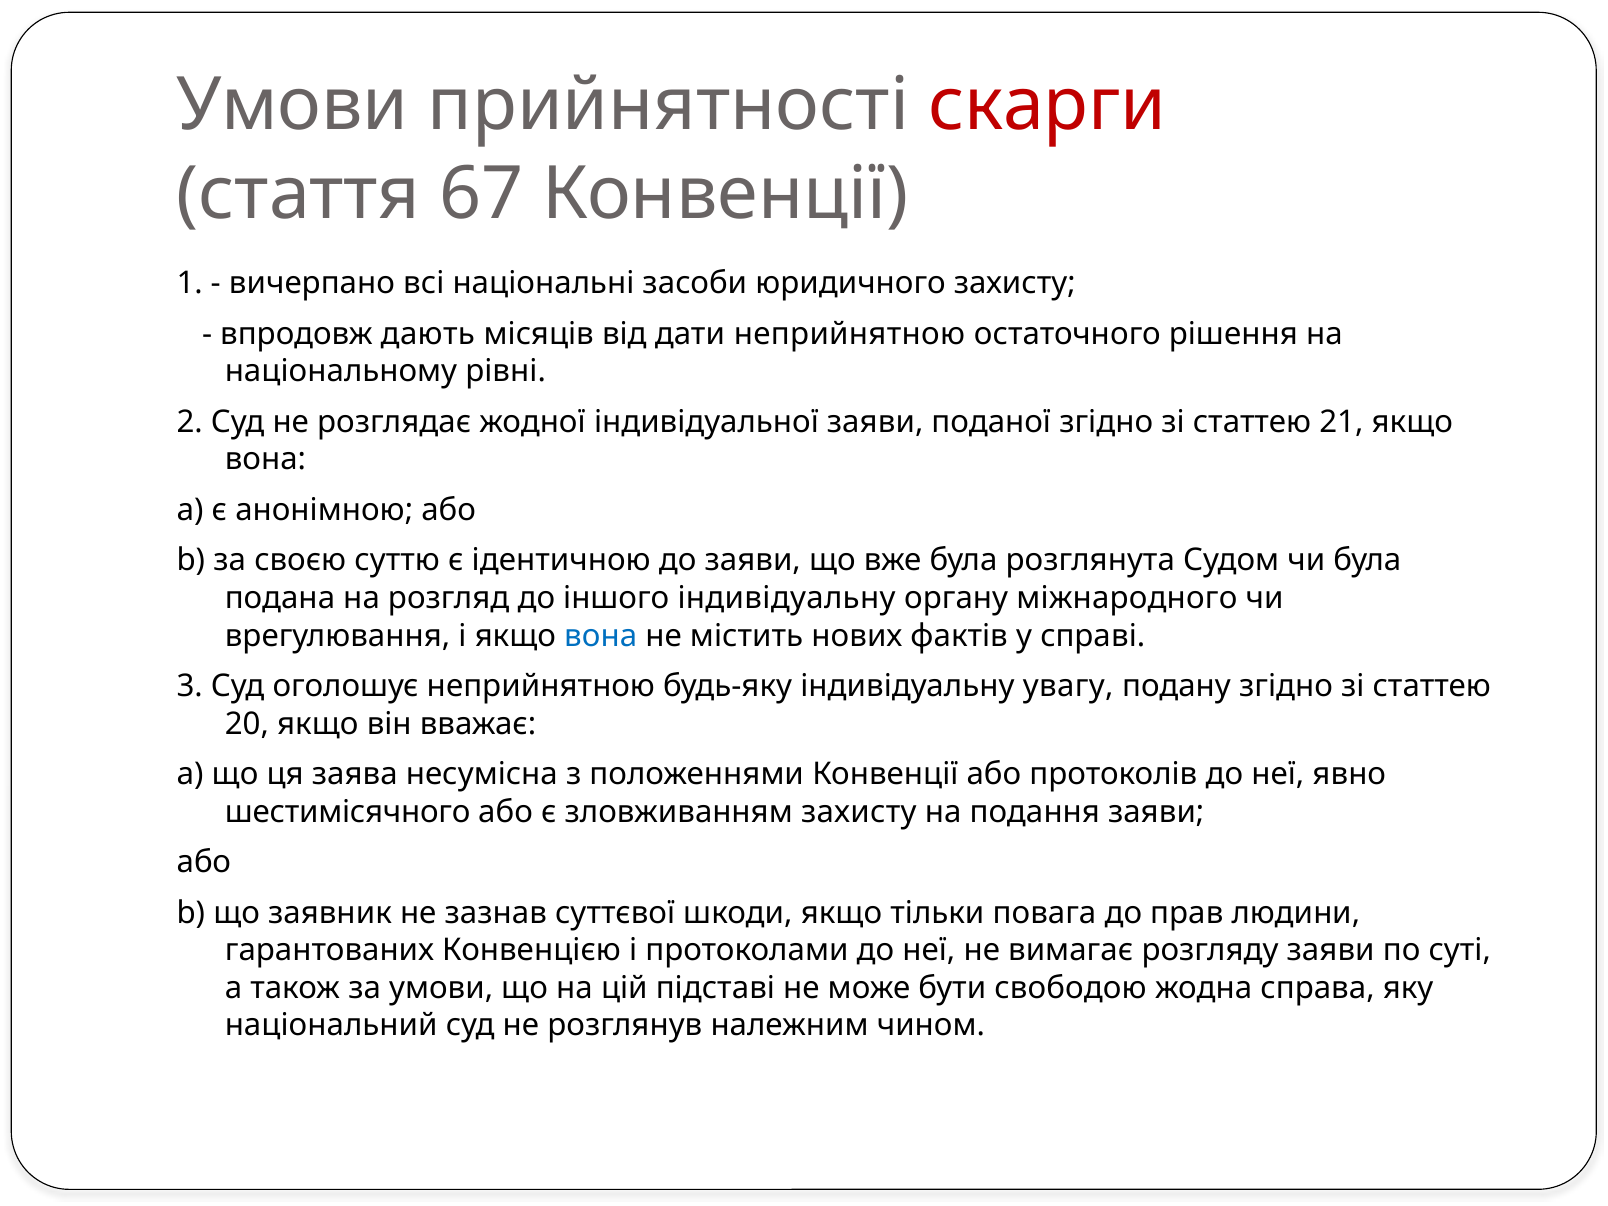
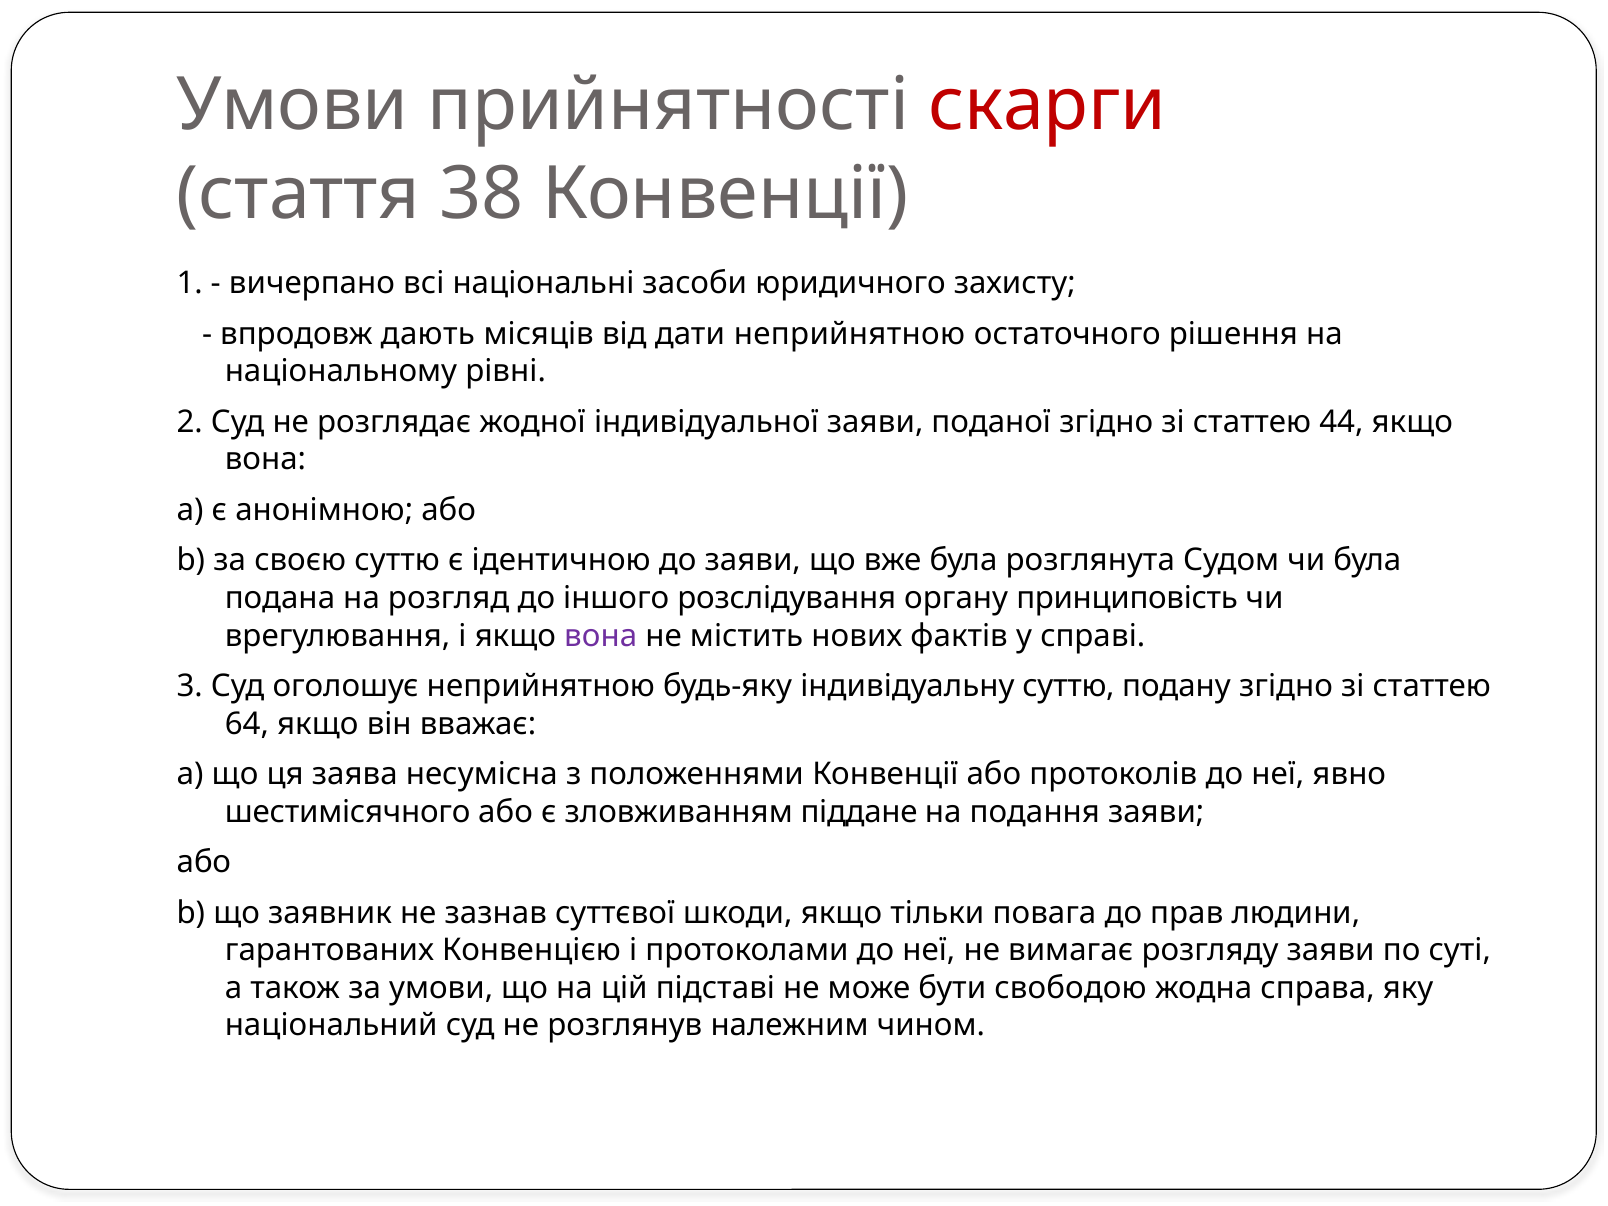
67: 67 -> 38 (482, 194)
21: 21 -> 44 (1341, 422)
іншого індивідуальну: індивідуальну -> розслідування (787, 598)
міжнародного: міжнародного -> принциповість (1127, 598)
вона colour: blue -> purple (601, 636)
індивідуальну увагу: увагу -> суттю (1068, 686)
20: 20 -> 64 (247, 724)
зловживанням захисту: захисту -> піддане (859, 812)
